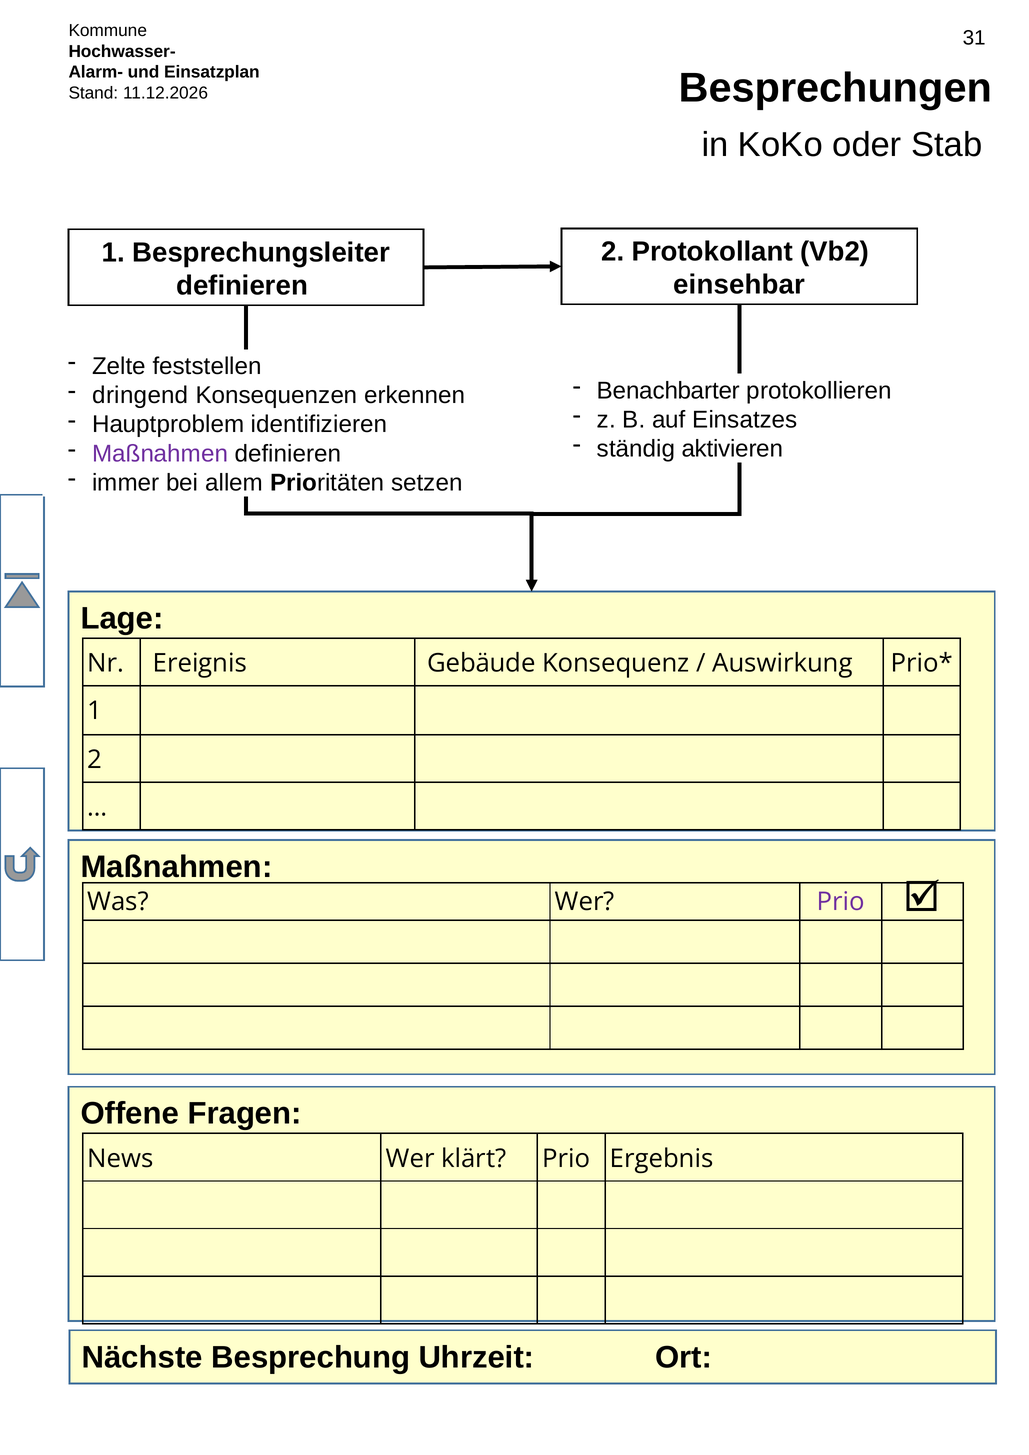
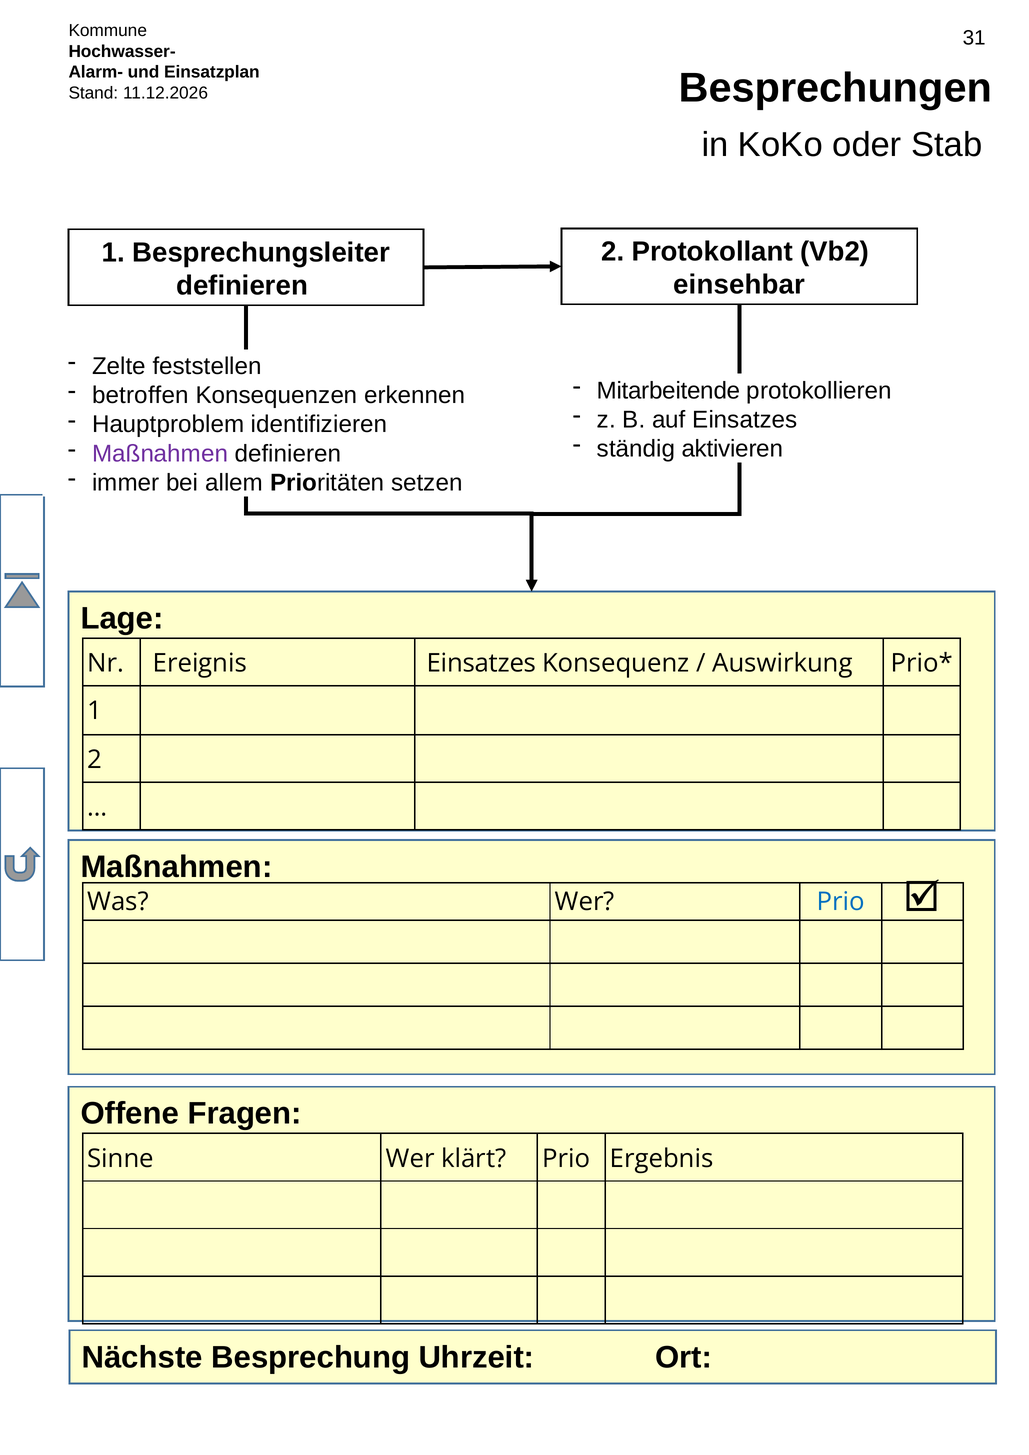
Benachbarter: Benachbarter -> Mitarbeitende (668, 391)
dringend: dringend -> betroffen (140, 396)
Ereignis Gebäude: Gebäude -> Einsatzes (481, 663)
Prio colour: purple -> blue (841, 902)
News: News -> Sinne (121, 1159)
